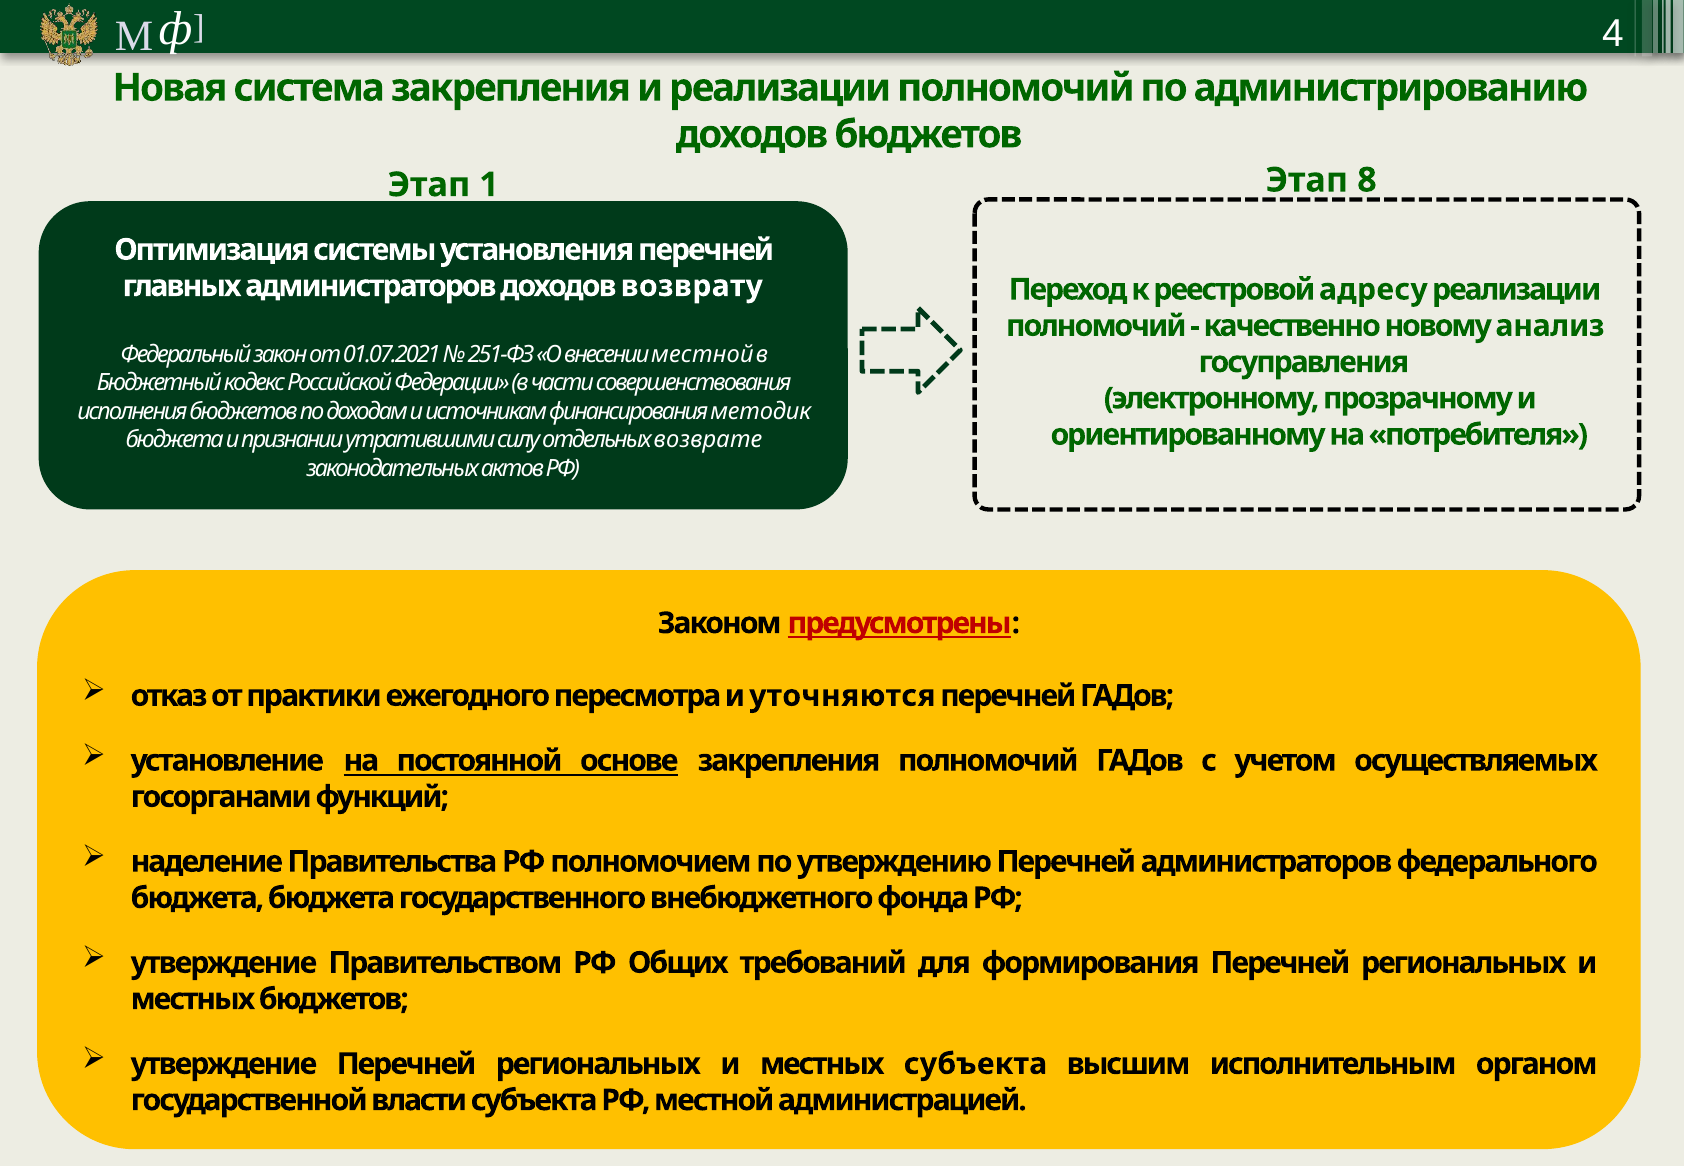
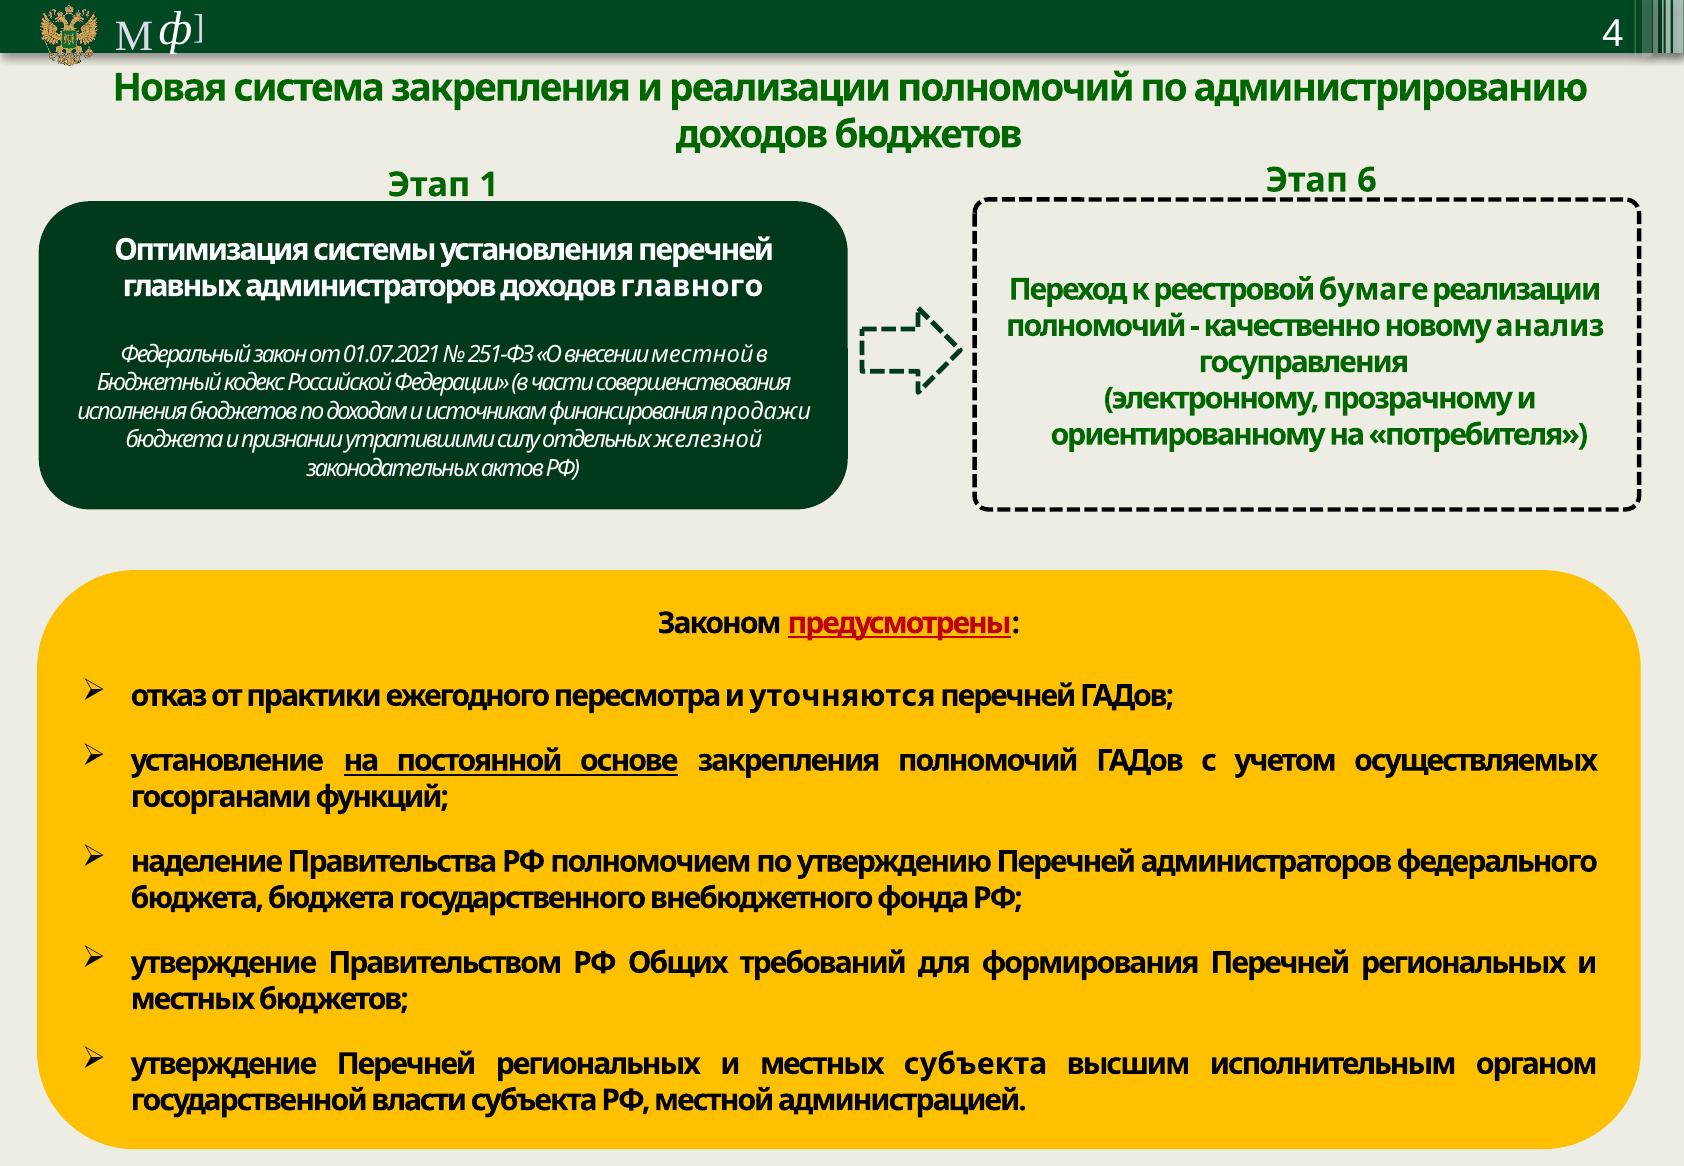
8: 8 -> 6 (1367, 180)
возврату: возврату -> главного (692, 286)
адресу: адресу -> бумаге (1374, 290)
методик: методик -> продажи (761, 411)
возврате: возврате -> железной (708, 440)
